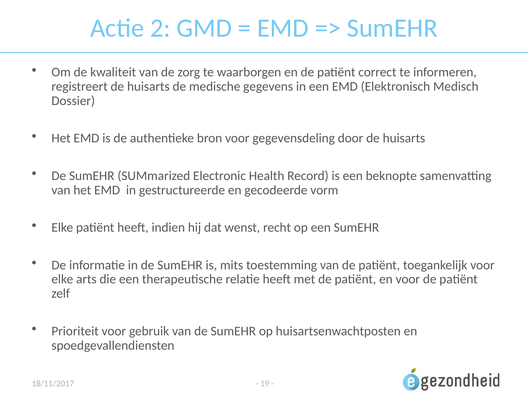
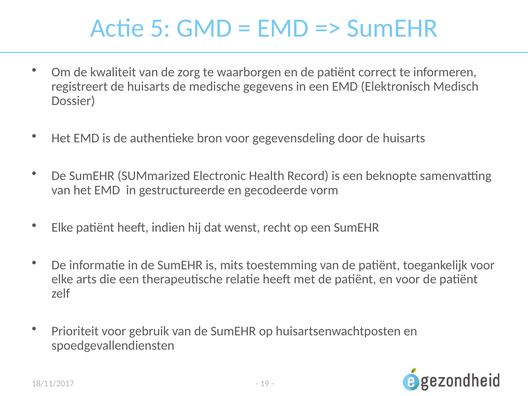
2: 2 -> 5 (160, 28)
